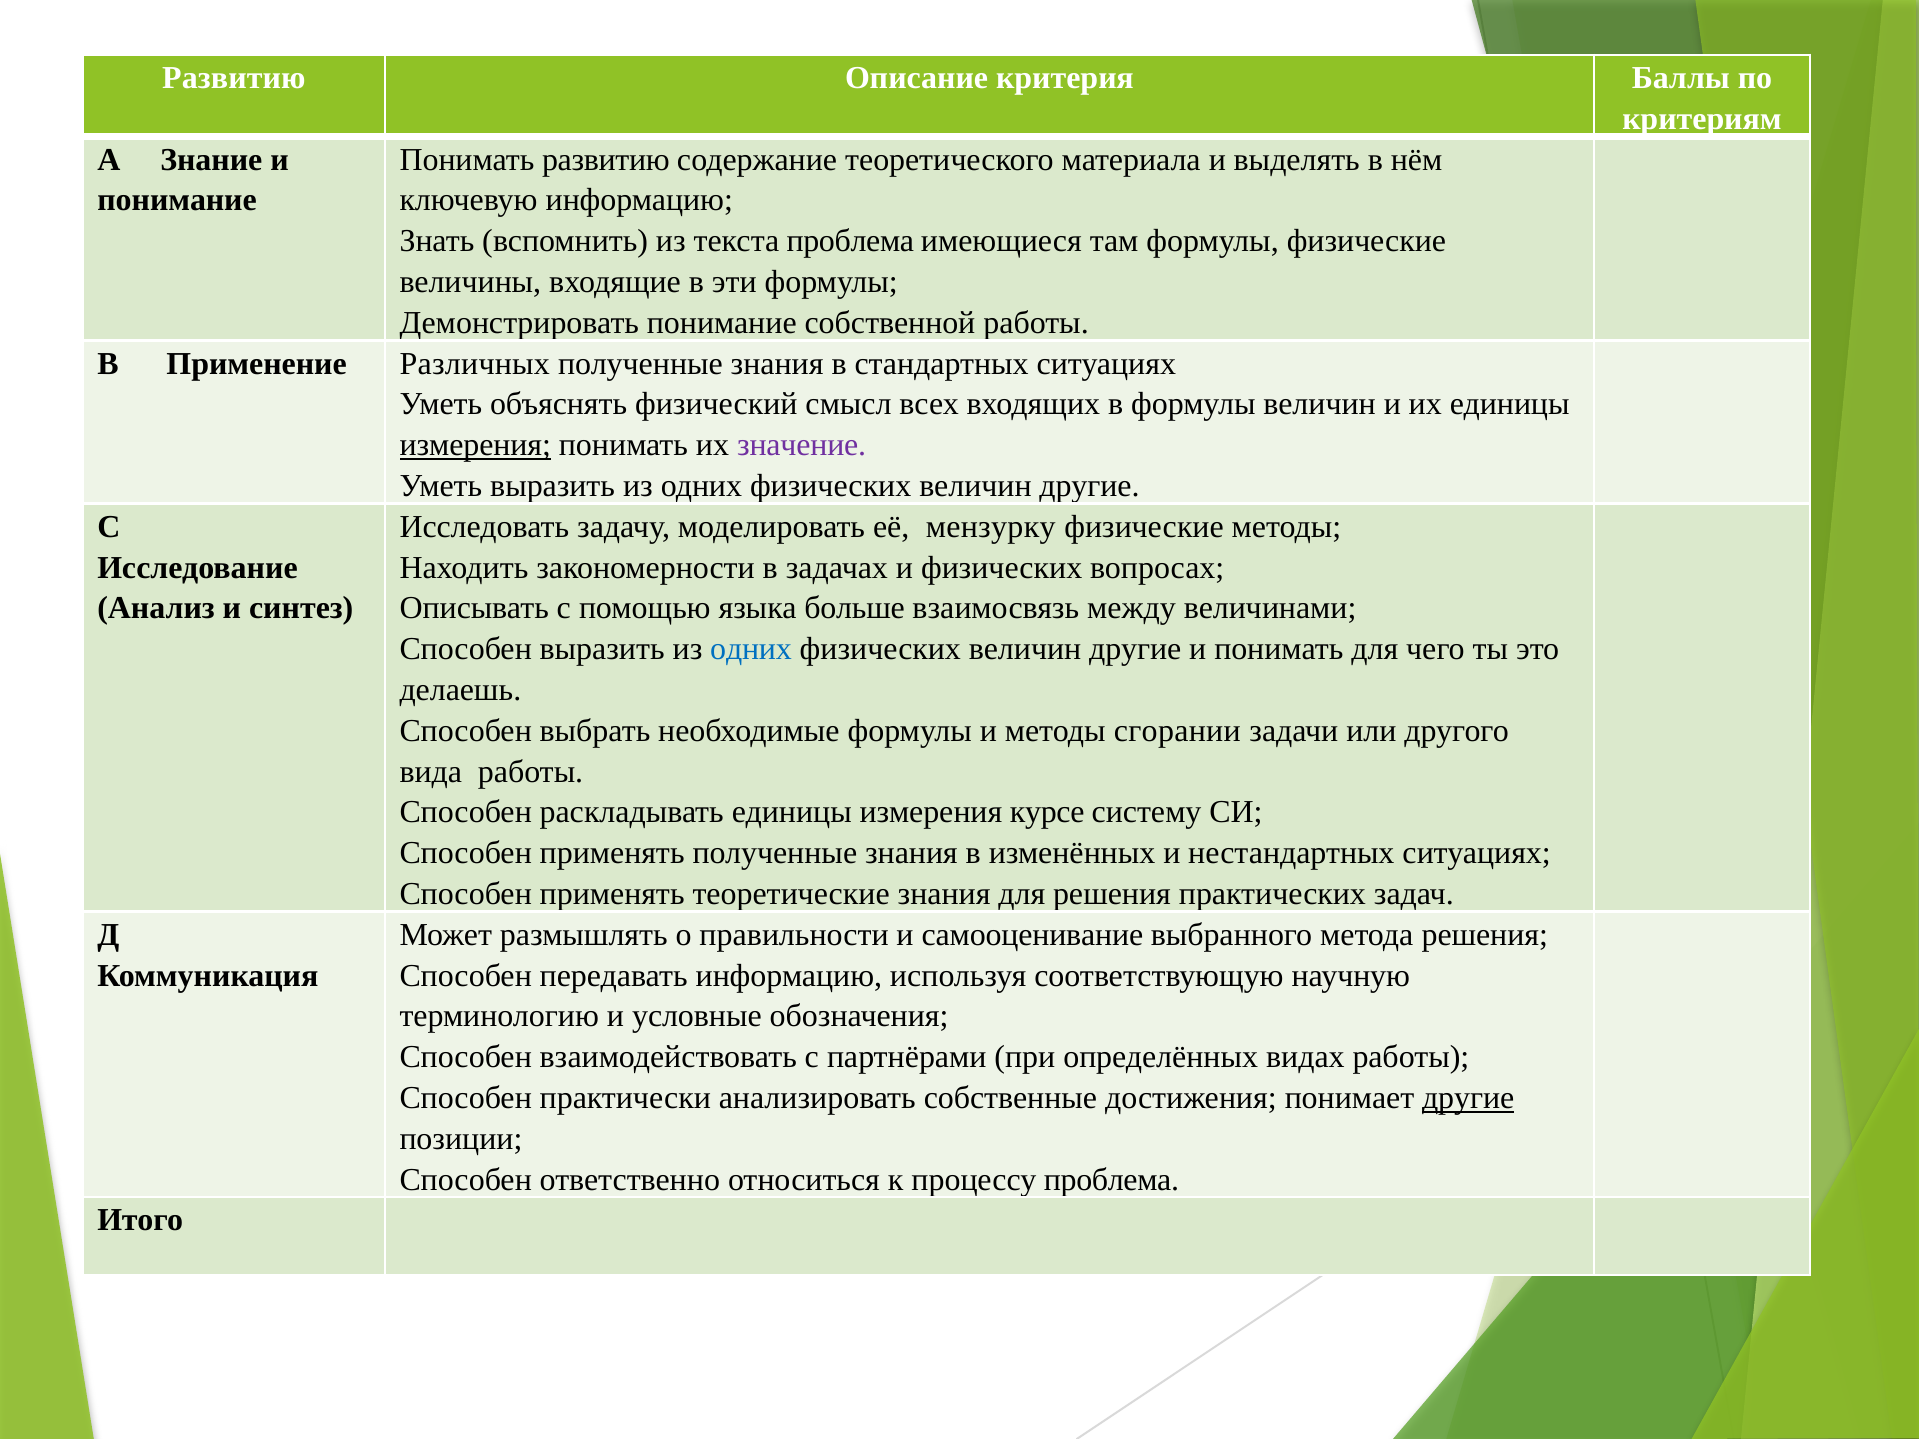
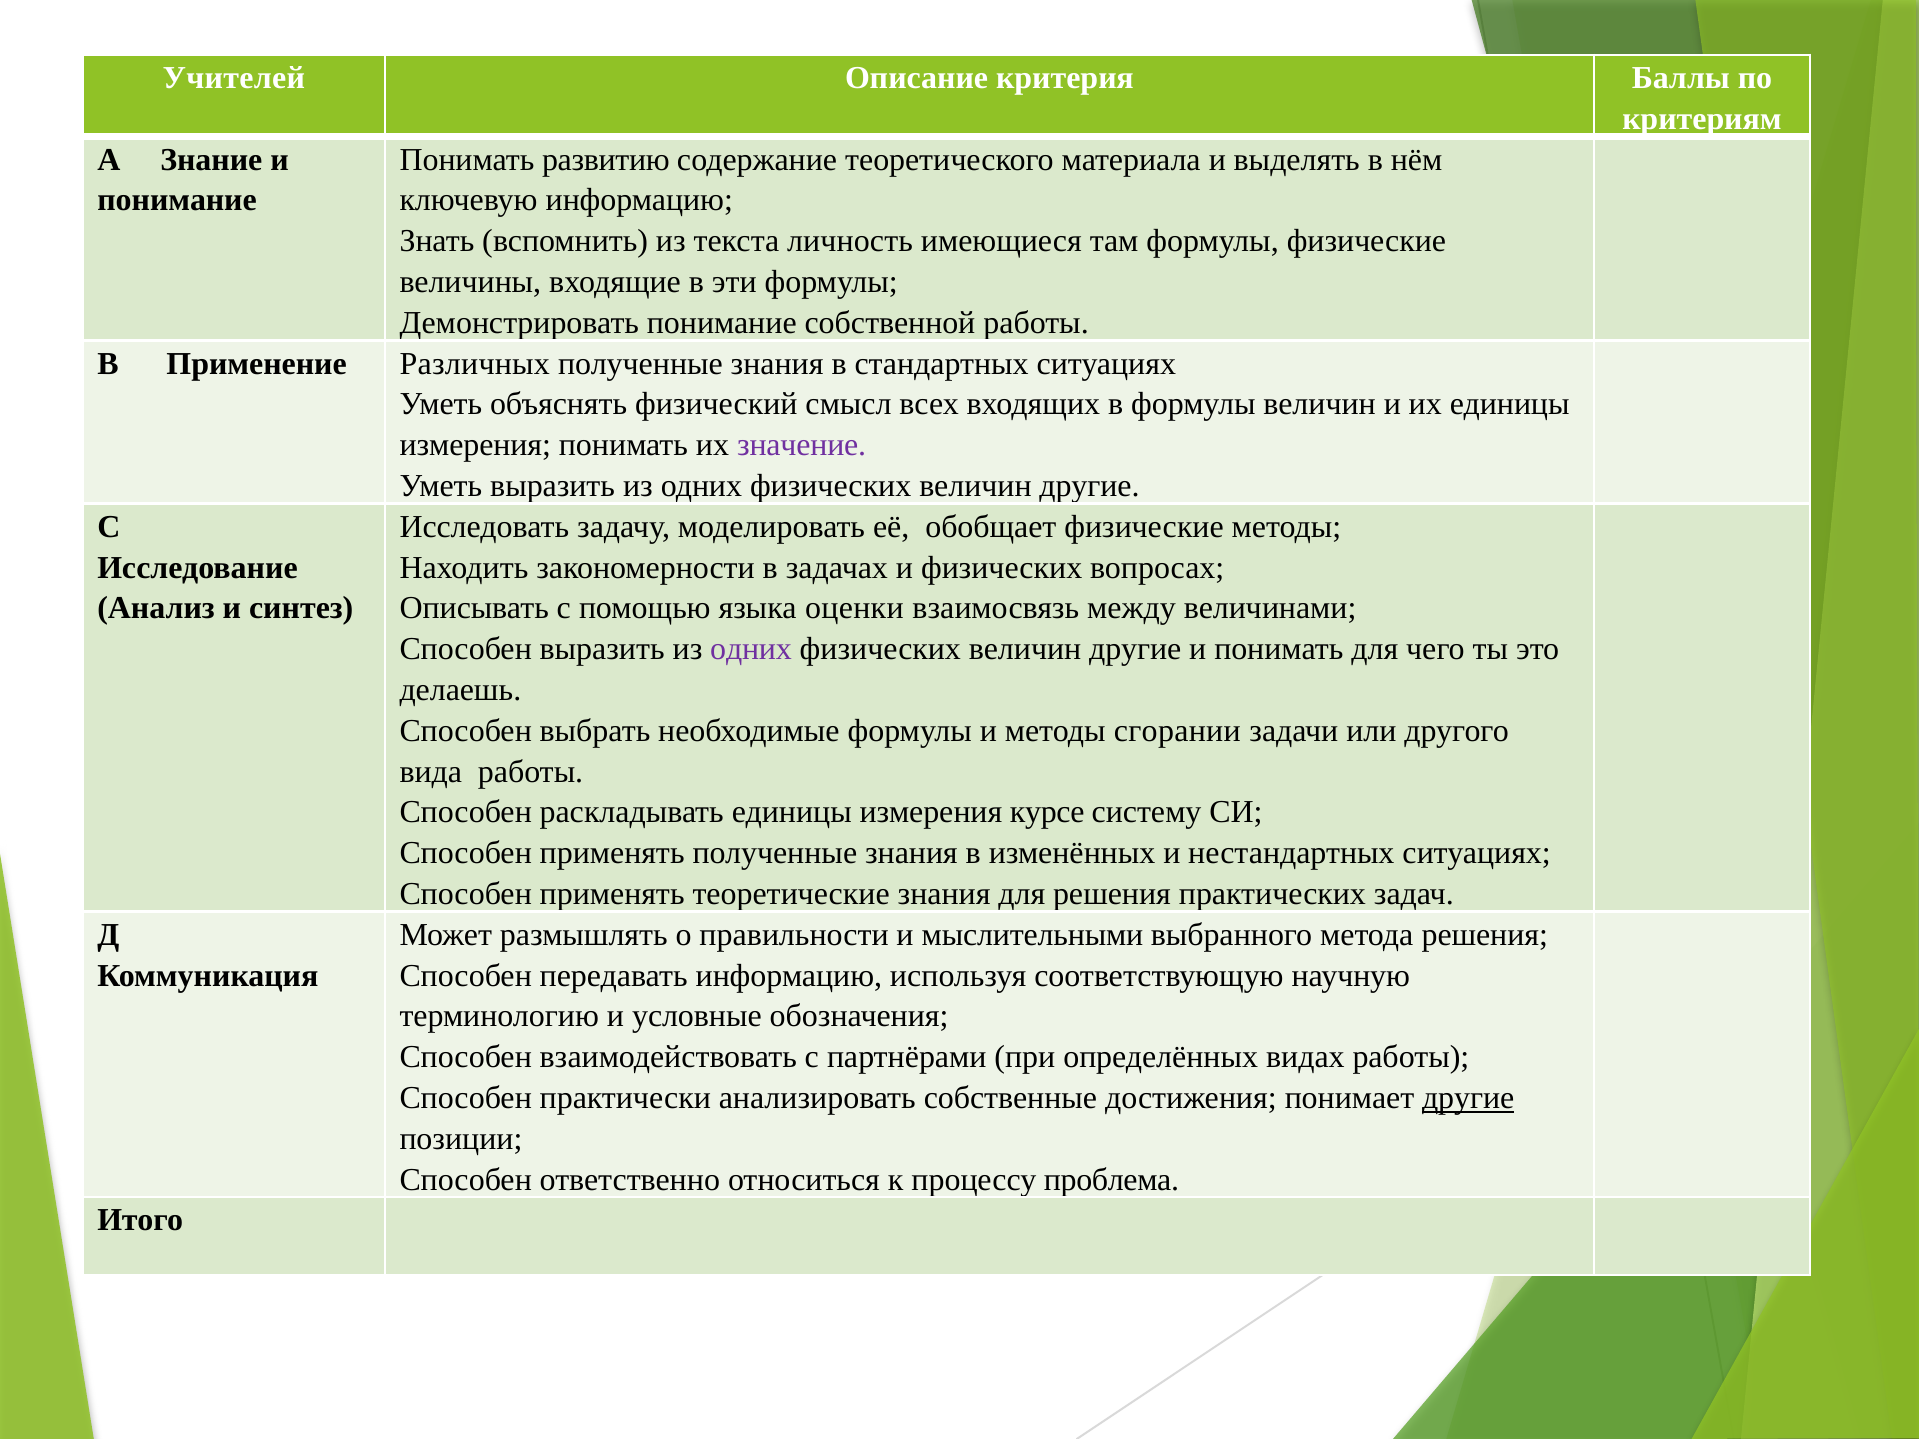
Развитию: Развитию -> Учителей (234, 78)
текста проблема: проблема -> личность (850, 241)
измерения underline: present -> none (475, 445)
мензурку: мензурку -> обобщает (991, 527)
больше: больше -> оценки (854, 609)
одних colour: blue -> purple (751, 649)
самооценивание: самооценивание -> мыслительными (1032, 935)
